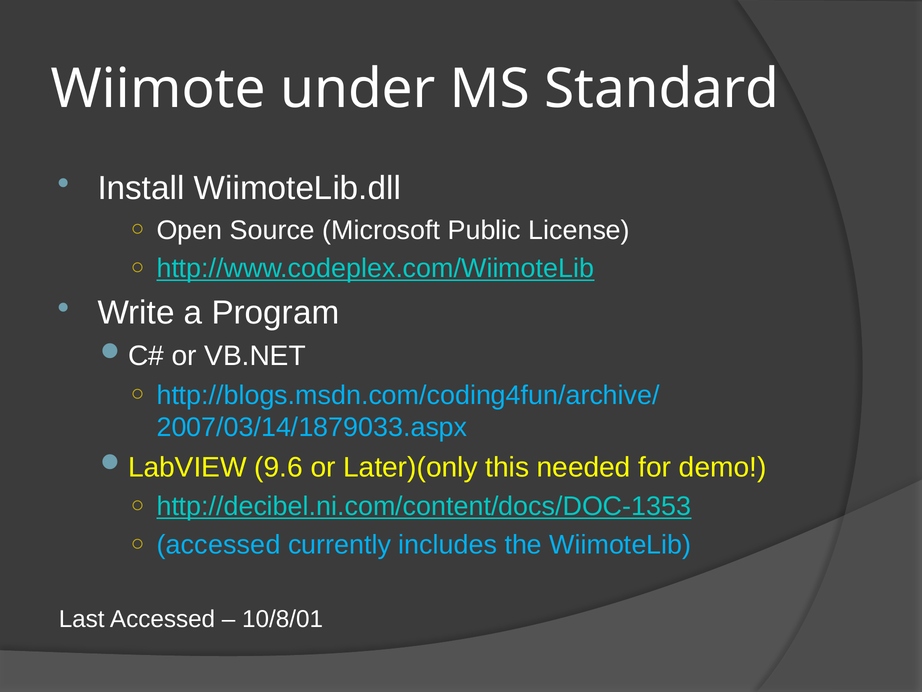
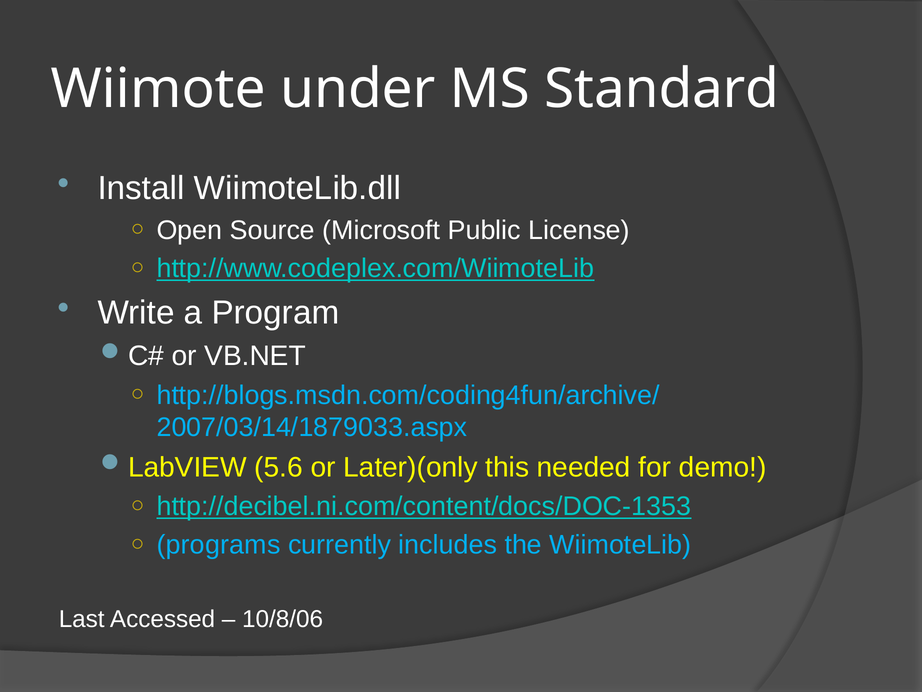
9.6: 9.6 -> 5.6 (279, 467)
accessed: accessed -> programs (219, 544)
10/8/01: 10/8/01 -> 10/8/06 (283, 619)
